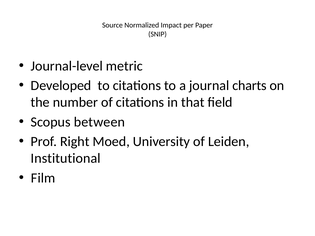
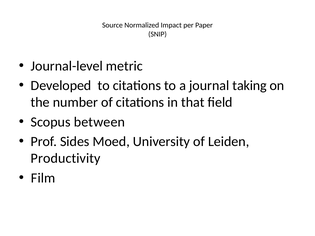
charts: charts -> taking (250, 86)
Right: Right -> Sides (75, 142)
Institutional: Institutional -> Productivity (66, 159)
